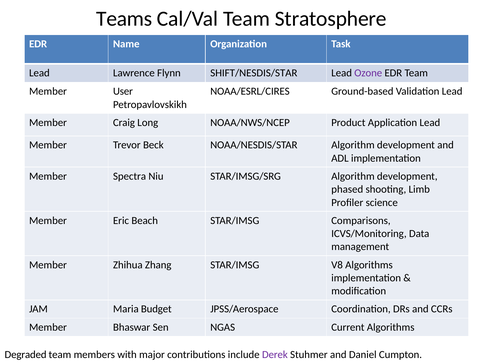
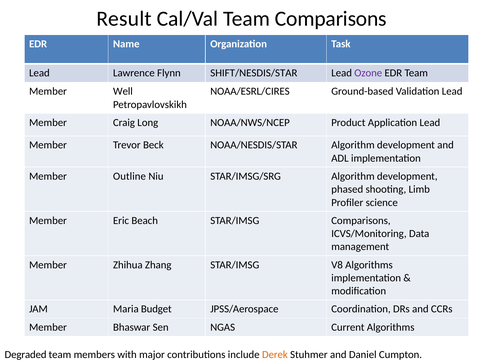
Teams: Teams -> Result (124, 19)
Team Stratosphere: Stratosphere -> Comparisons (331, 19)
User: User -> Well (123, 92)
Spectra: Spectra -> Outline (129, 177)
Derek colour: purple -> orange (275, 355)
